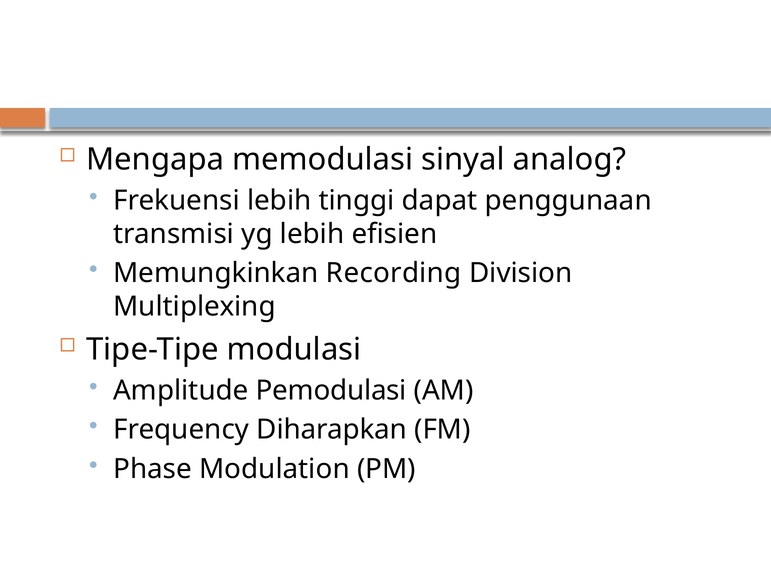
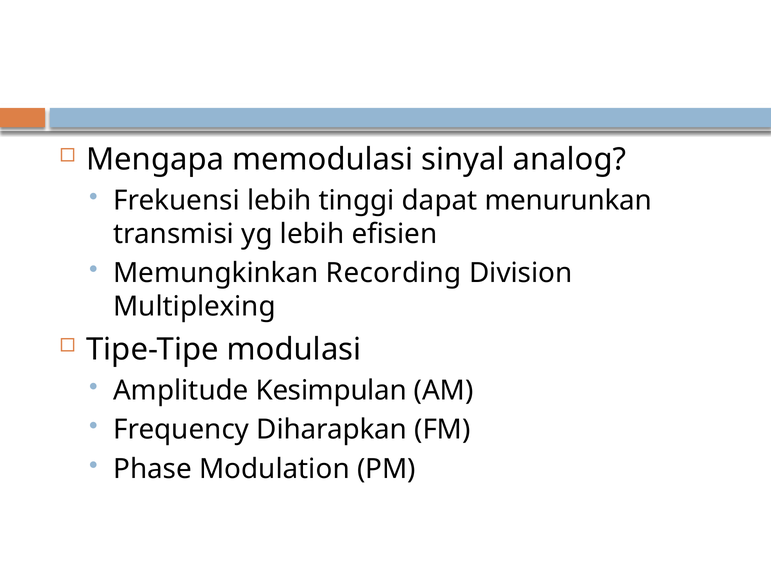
penggunaan: penggunaan -> menurunkan (568, 201)
Pemodulasi: Pemodulasi -> Kesimpulan (331, 391)
